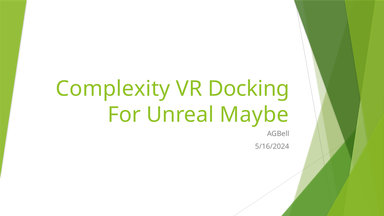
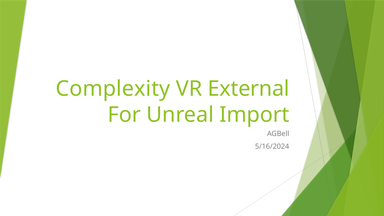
Docking: Docking -> External (249, 89)
Maybe: Maybe -> Import (254, 115)
